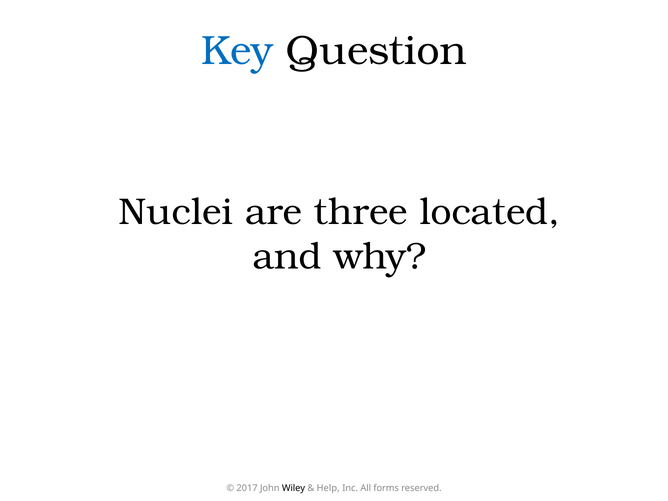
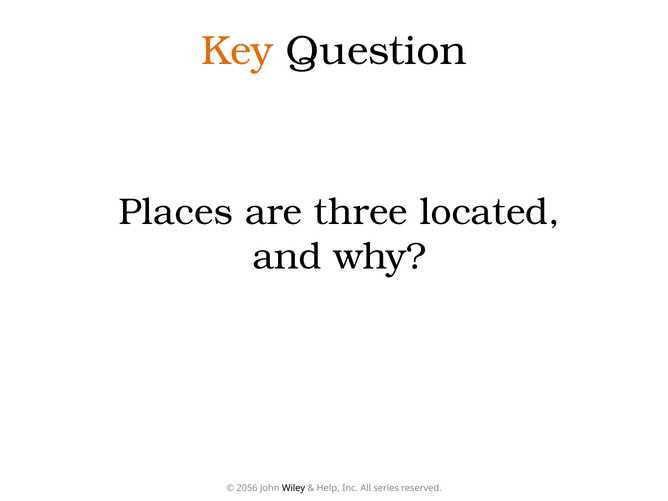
Key colour: blue -> orange (237, 51)
Nuclei: Nuclei -> Places (176, 212)
2017: 2017 -> 2056 (247, 488)
forms: forms -> series (386, 488)
